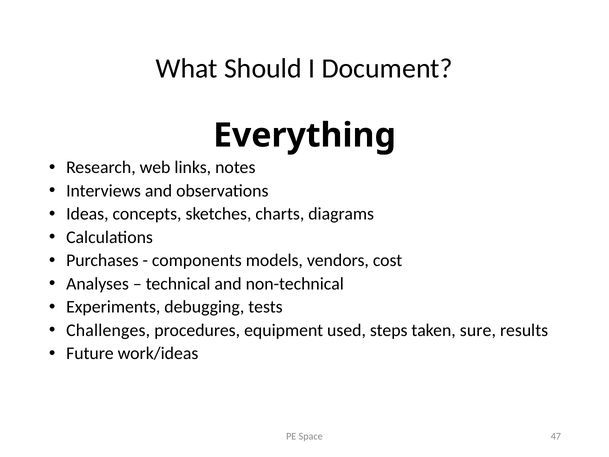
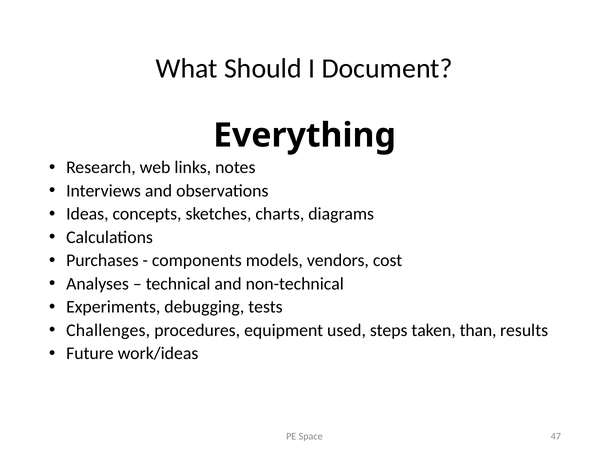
sure: sure -> than (478, 330)
